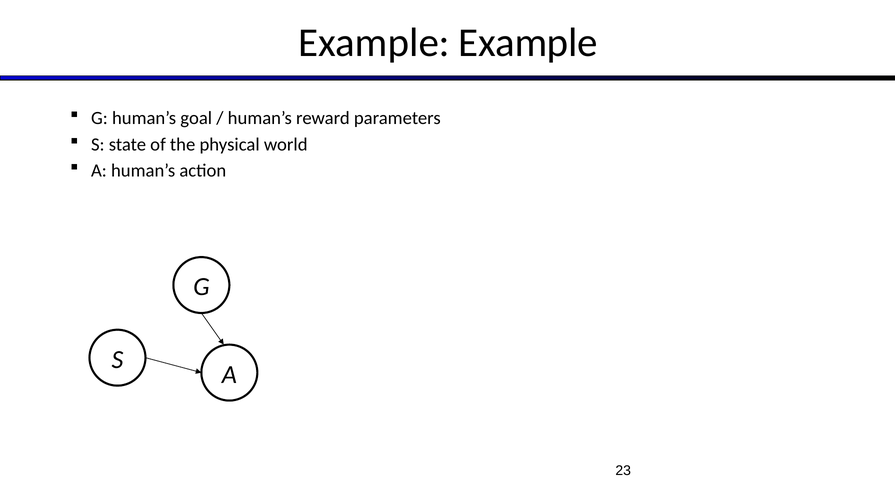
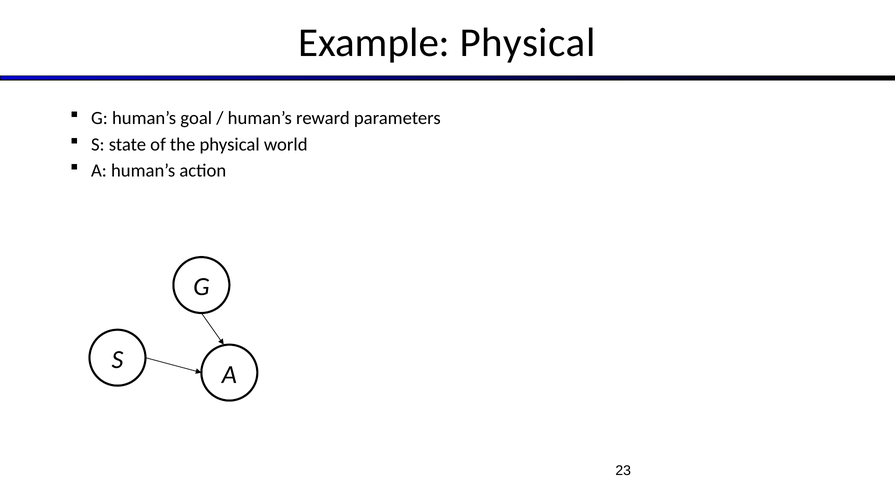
Example Example: Example -> Physical (527, 43)
